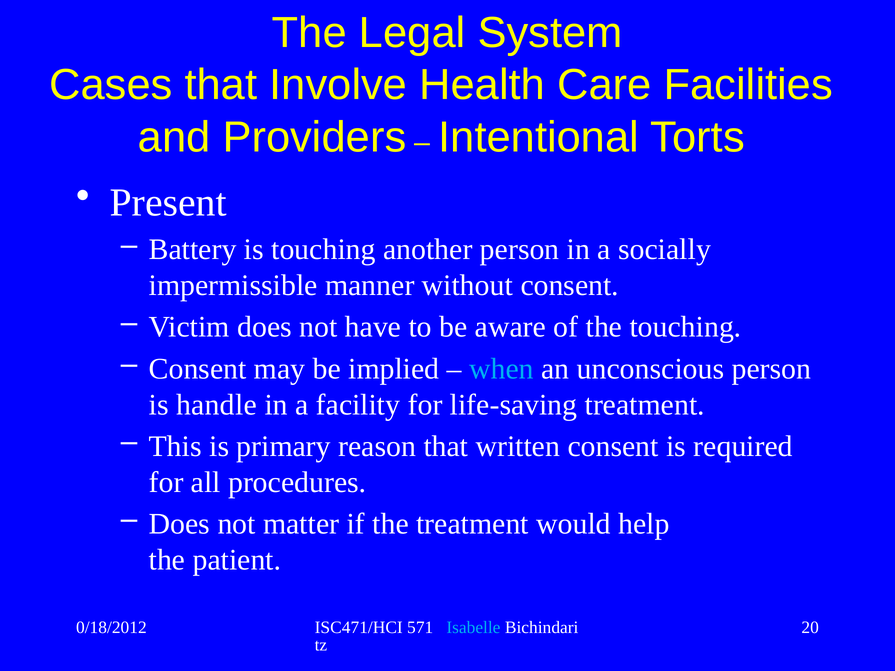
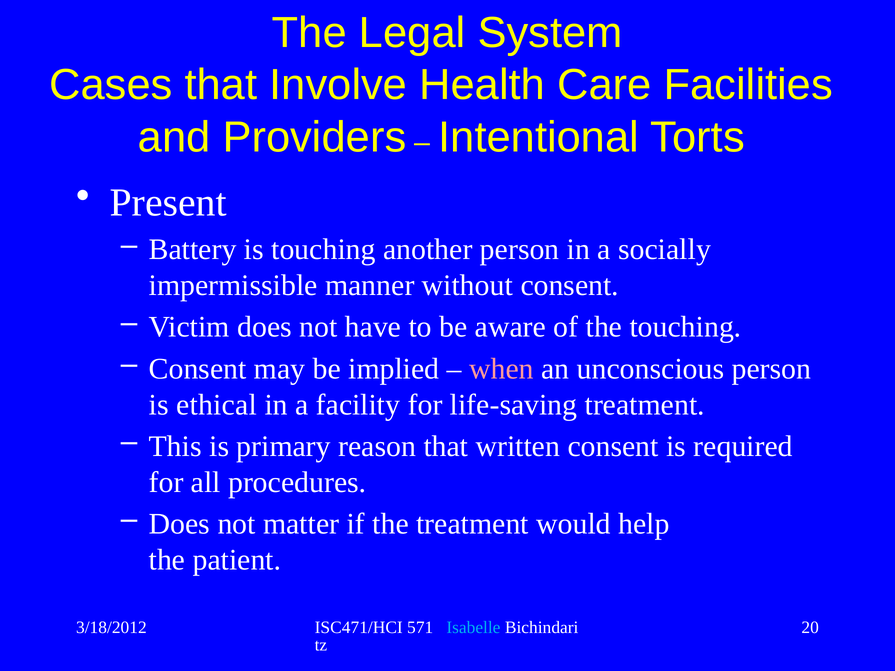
when colour: light blue -> pink (501, 369)
handle: handle -> ethical (216, 405)
0/18/2012: 0/18/2012 -> 3/18/2012 (111, 628)
